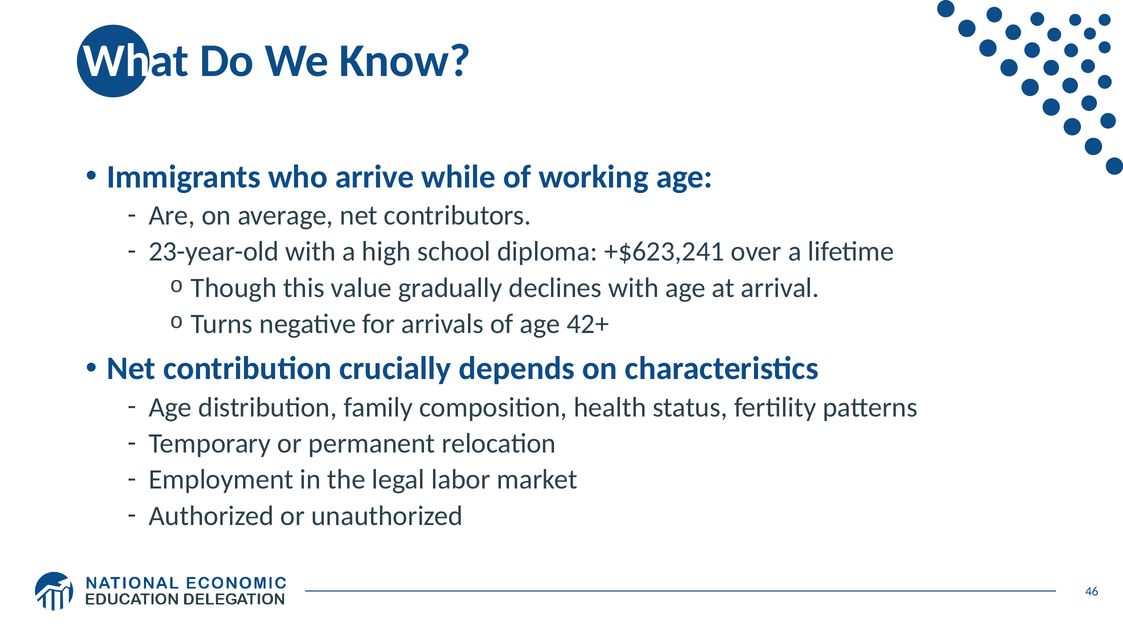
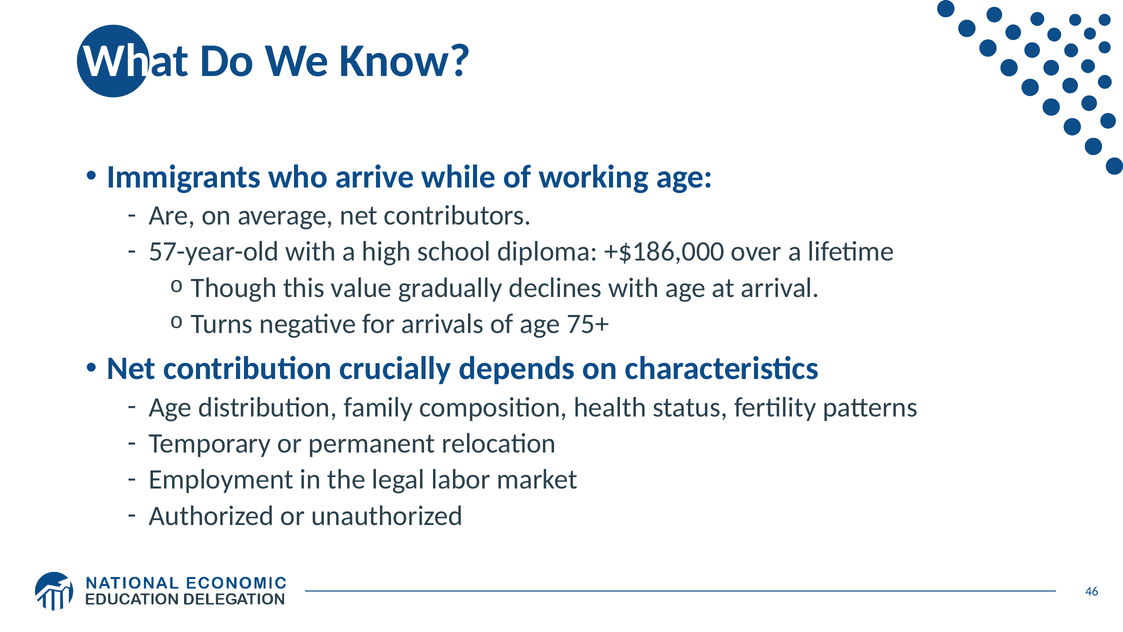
23-year-old: 23-year-old -> 57-year-old (214, 252)
+$623,241: +$623,241 -> +$186,000 (664, 252)
42+: 42+ -> 75+ (588, 324)
